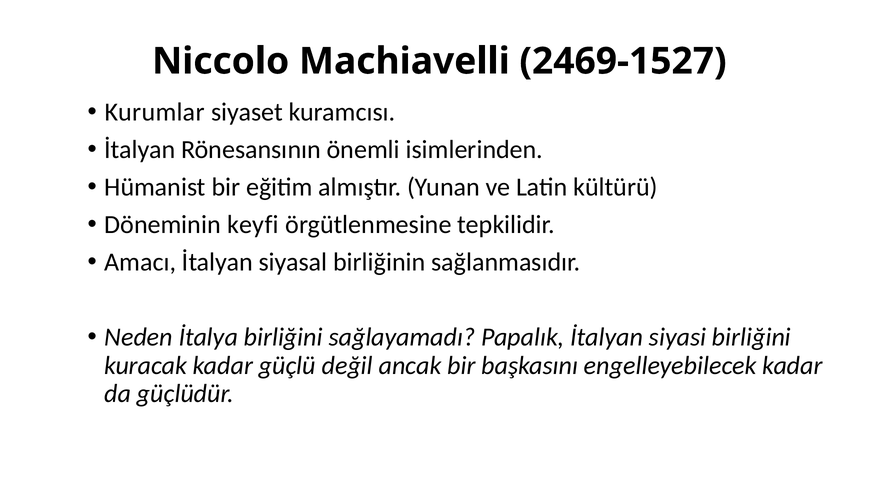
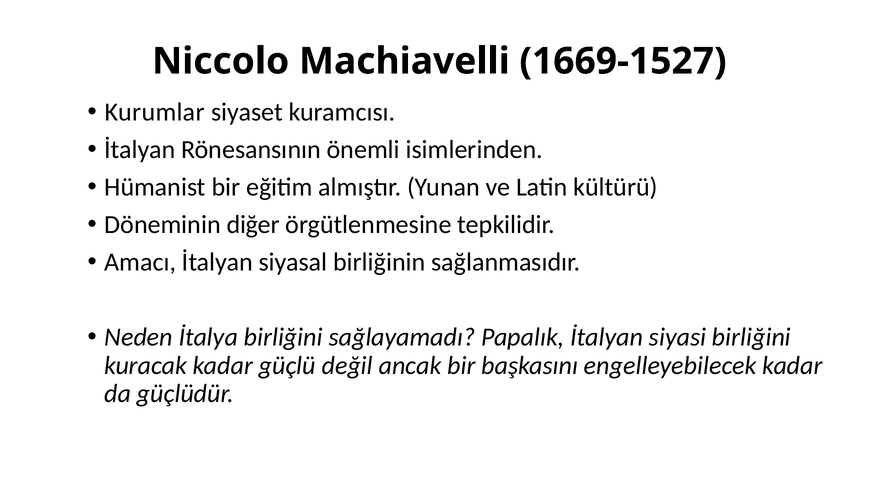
2469-1527: 2469-1527 -> 1669-1527 (623, 61)
keyfi: keyfi -> diğer (253, 225)
